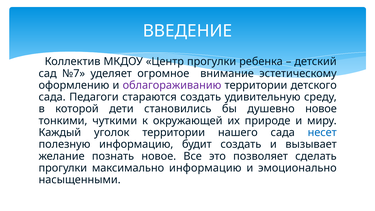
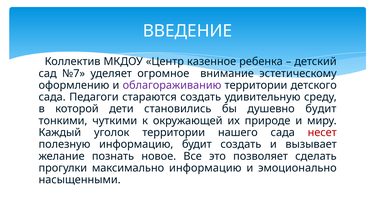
Центр прогулки: прогулки -> казенное (212, 62)
душевно новое: новое -> будит (321, 109)
несет colour: blue -> red (322, 132)
